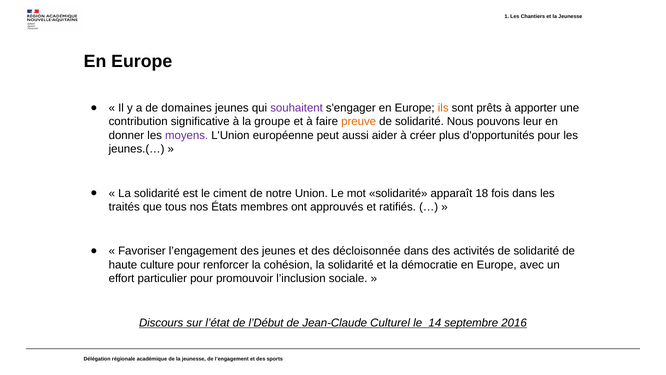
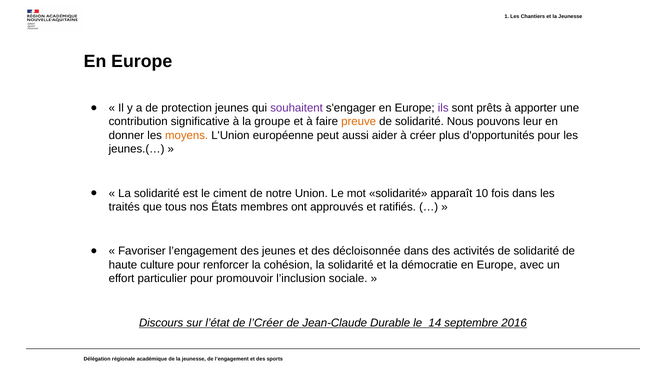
domaines: domaines -> protection (187, 108)
ils colour: orange -> purple (443, 108)
moyens colour: purple -> orange (187, 135)
18: 18 -> 10 (482, 193)
l’Début: l’Début -> l’Créer (266, 322)
Culturel: Culturel -> Durable (390, 322)
